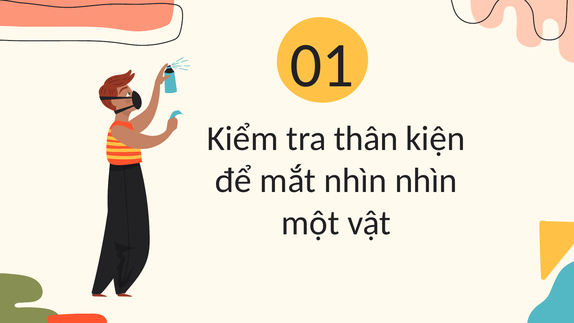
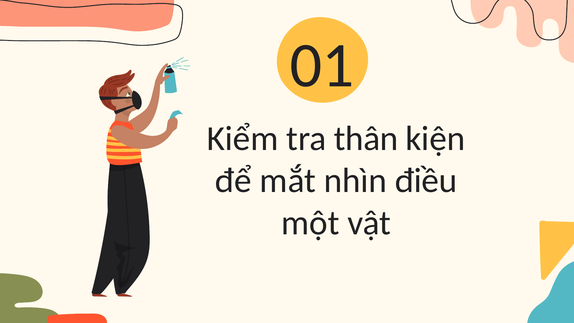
nhìn nhìn: nhìn -> điều (426, 181)
